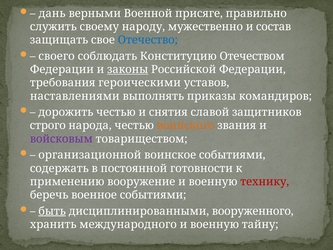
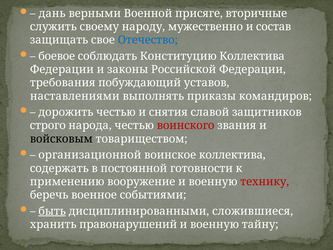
правильно: правильно -> вторичные (256, 13)
своего: своего -> боевое (57, 56)
Конституцию Отечеством: Отечеством -> Коллектива (252, 56)
законы underline: present -> none (128, 69)
героическими: героическими -> побуждающий (140, 83)
воинского colour: orange -> red (186, 125)
войсковым colour: purple -> black (61, 139)
воинское событиями: событиями -> коллектива (232, 155)
вооруженного: вооруженного -> сложившиеся (253, 211)
международного: международного -> правонарушений (128, 224)
